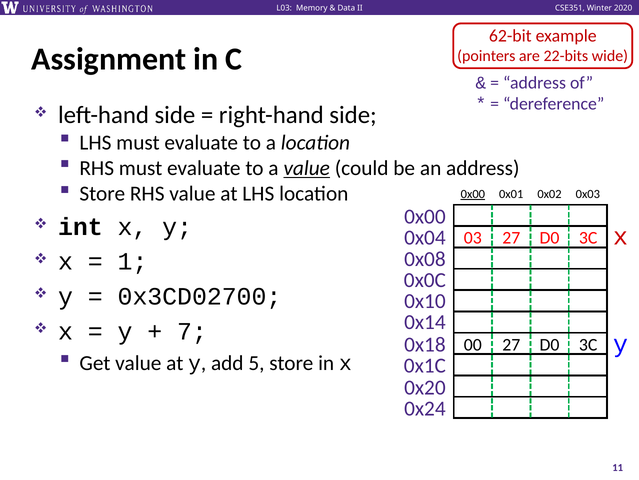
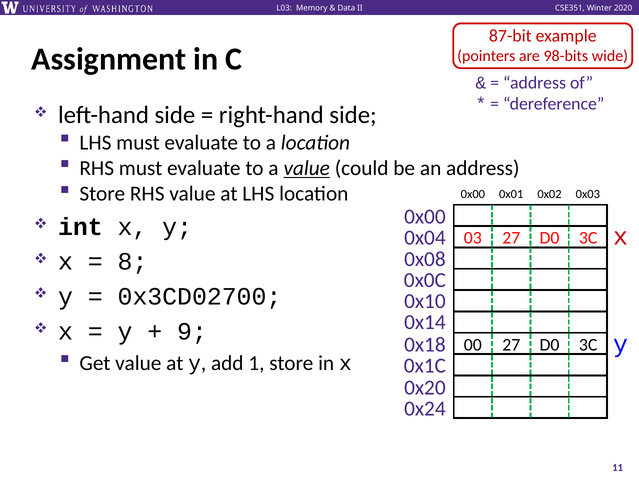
62-bit: 62-bit -> 87-bit (510, 36)
22-bits: 22-bits -> 98-bits (566, 56)
0x00 underline: present -> none (473, 194)
1: 1 -> 8 (133, 261)
7: 7 -> 9 (192, 331)
5: 5 -> 1 (256, 363)
